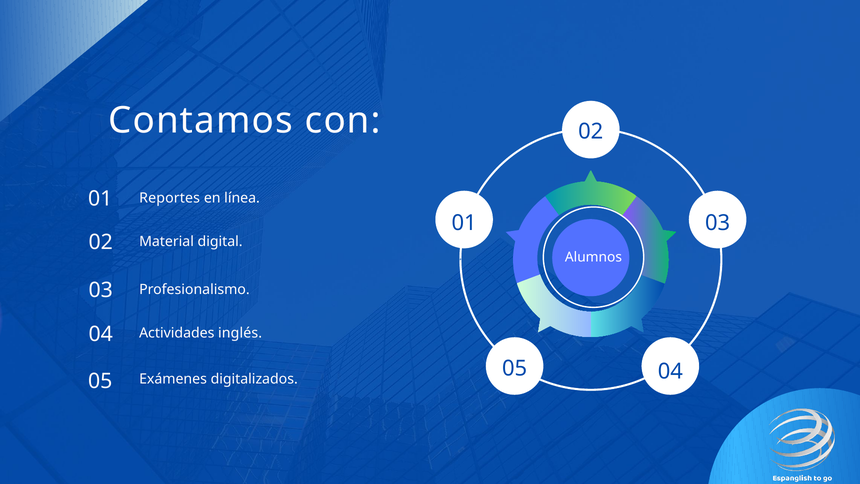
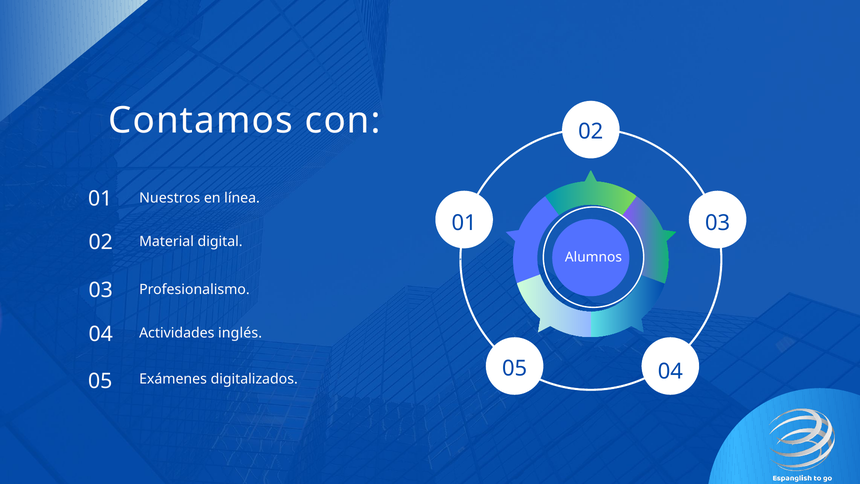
Reportes: Reportes -> Nuestros (170, 198)
